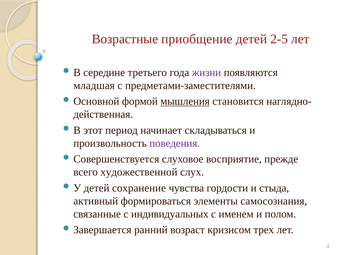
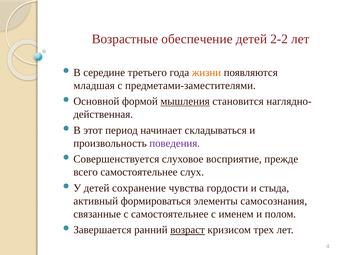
приобщение: приобщение -> обеспечение (197, 39)
2-5: 2-5 -> 2-2 (279, 39)
жизни colour: purple -> orange (206, 72)
всего художественной: художественной -> самостоятельнее (139, 172)
с индивидуальных: индивидуальных -> самостоятельнее (170, 213)
возраст underline: none -> present (188, 229)
